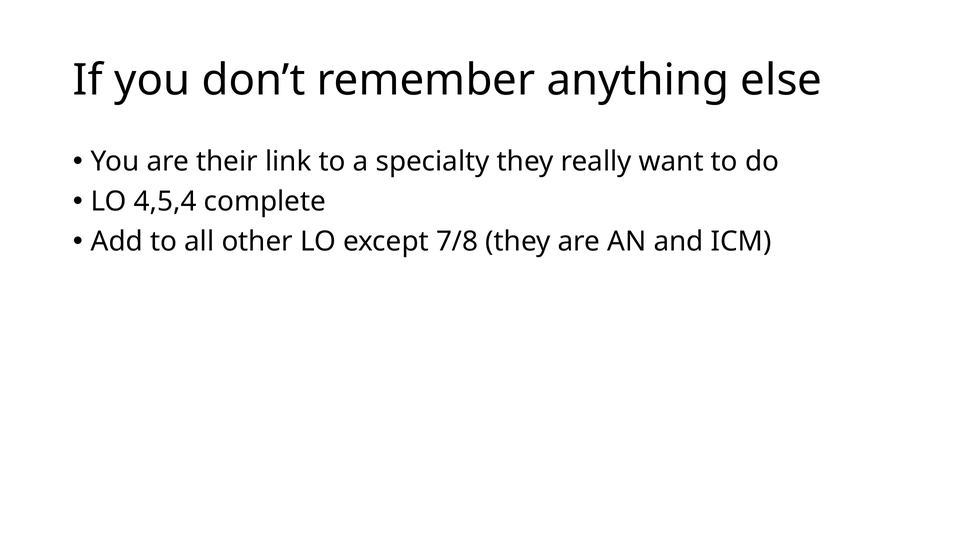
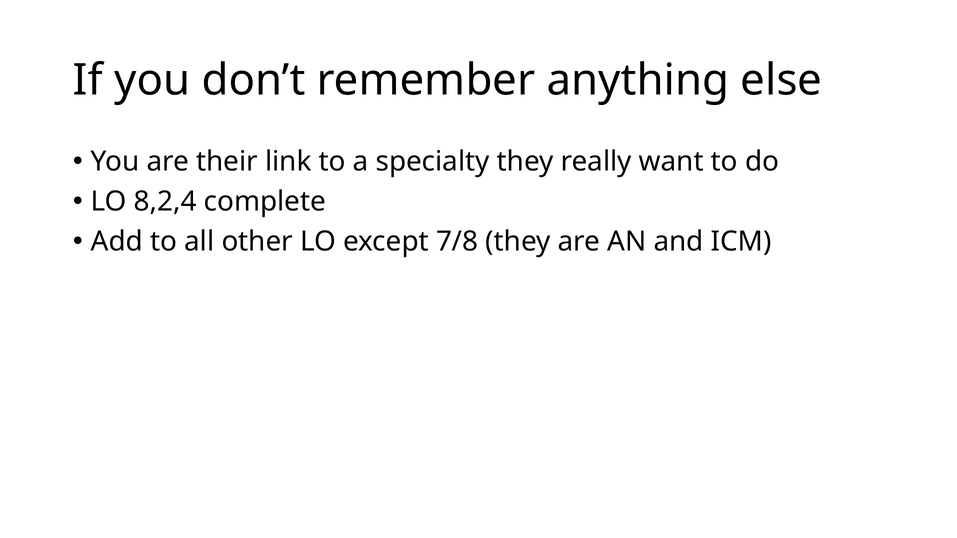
4,5,4: 4,5,4 -> 8,2,4 (165, 202)
